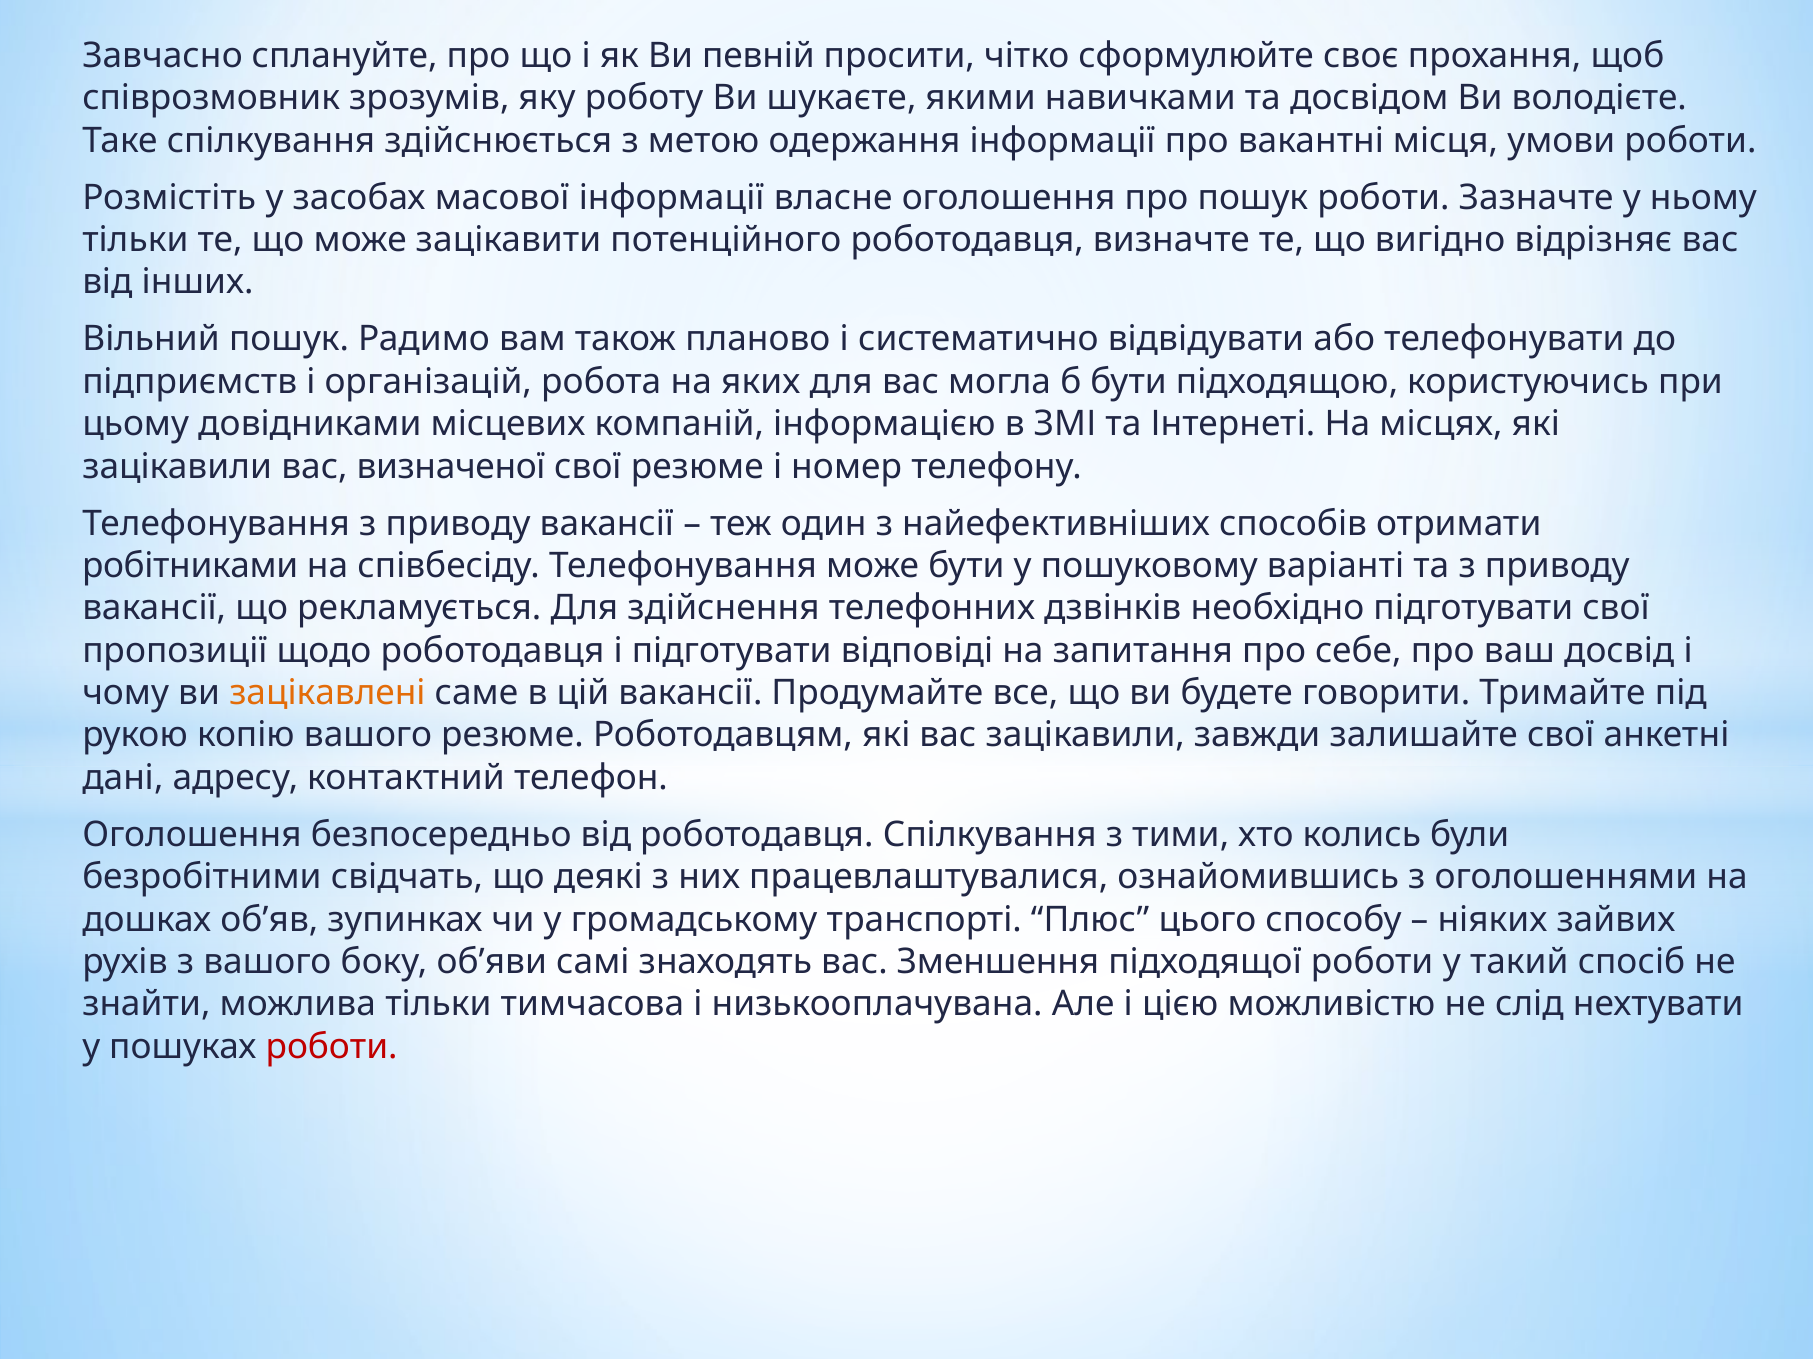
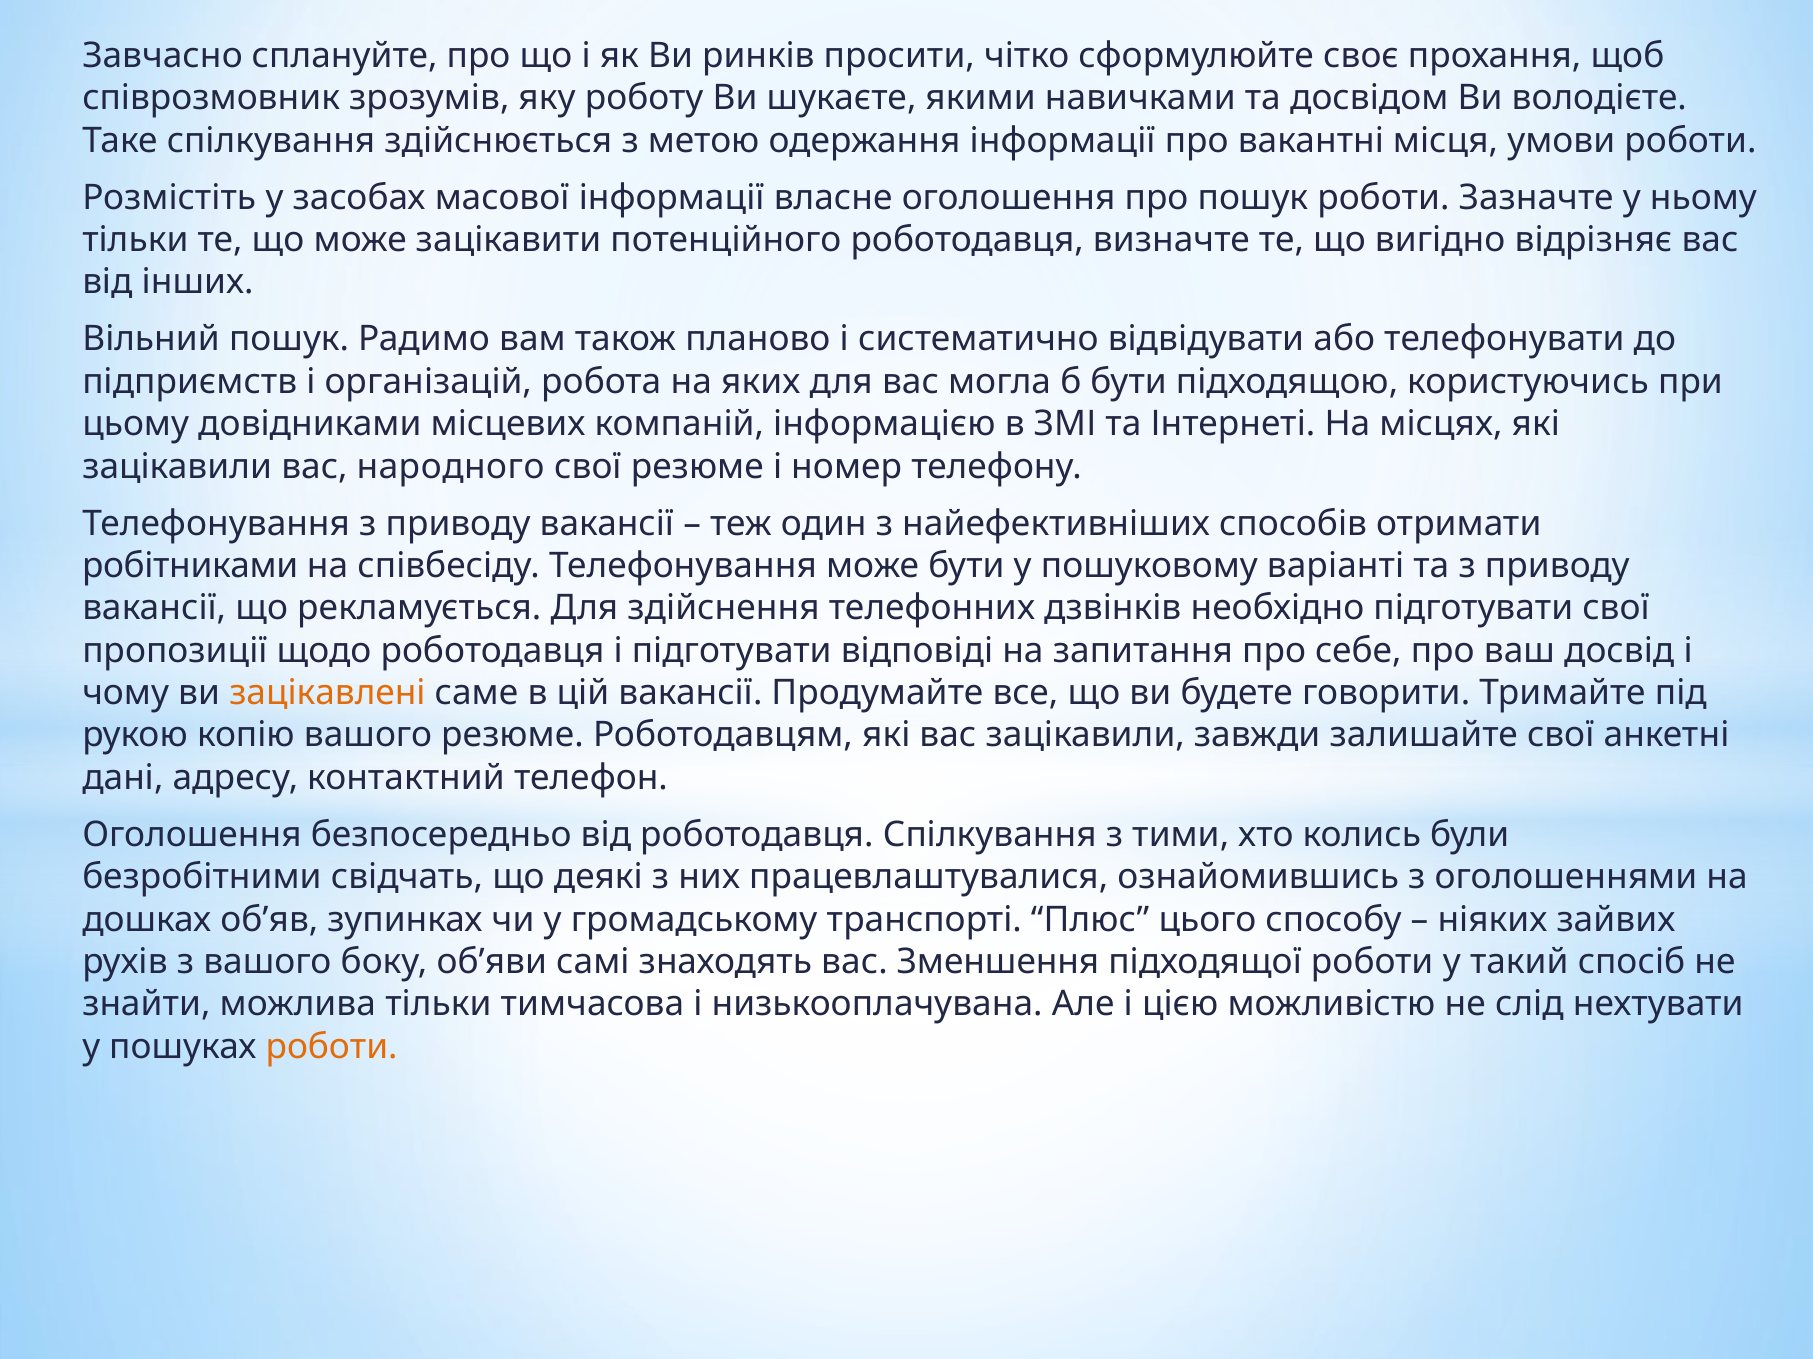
певній: певній -> ринків (758, 56)
визначеної: визначеної -> нapoднoгo (451, 467)
роботи colour: red -> orange (332, 1047)
